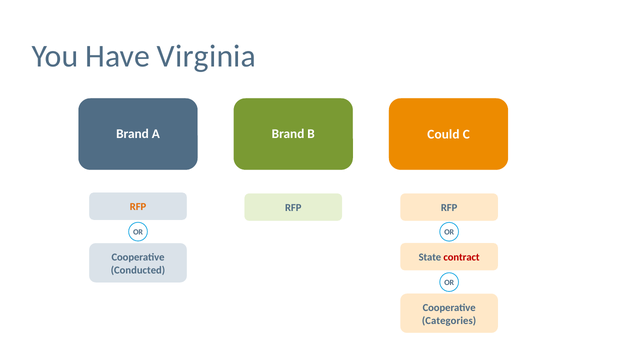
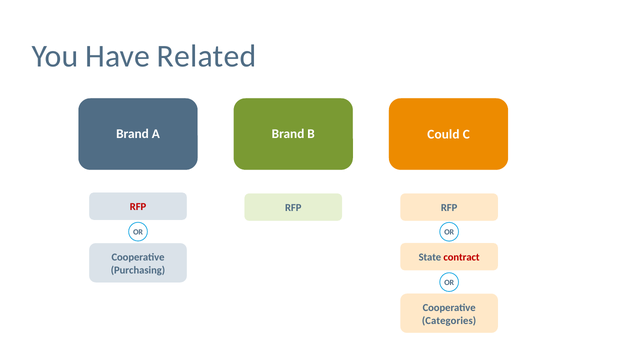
Virginia: Virginia -> Related (207, 56)
RFP colour: orange -> red (138, 207)
Conducted: Conducted -> Purchasing (138, 270)
